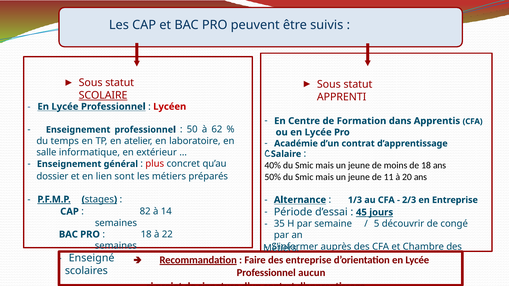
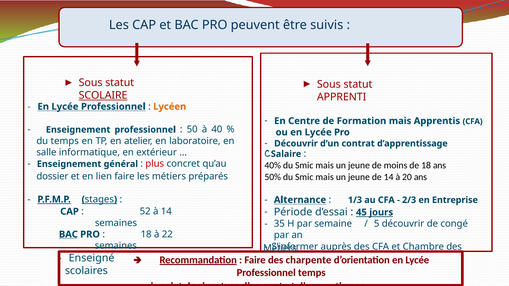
Lycéen colour: red -> orange (170, 107)
Formation dans: dans -> mais (400, 121)
62: 62 -> 40 (217, 130)
Académie: Académie -> Découvrir (296, 144)
de 11: 11 -> 14 (389, 177)
lien sont: sont -> faire (125, 176)
82: 82 -> 52 (145, 212)
BAC underline: none -> present (68, 235)
des entreprise: entreprise -> charpente (309, 260)
Professionnel aucun: aucun -> temps (312, 273)
